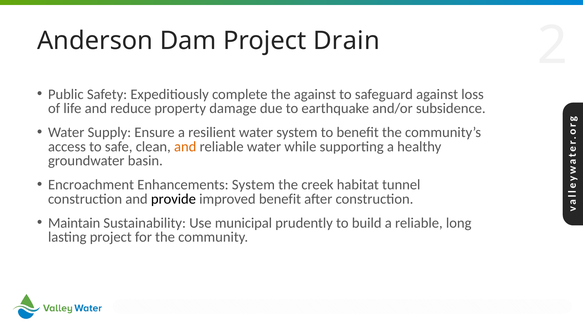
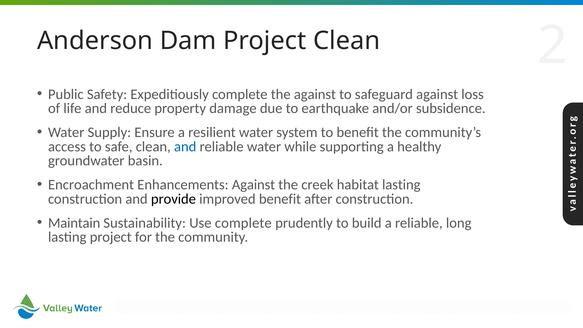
Project Drain: Drain -> Clean (347, 41)
and colour: orange -> blue (185, 147)
Enhancements System: System -> Against (253, 185)
habitat tunnel: tunnel -> lasting (401, 185)
Use municipal: municipal -> complete (243, 223)
